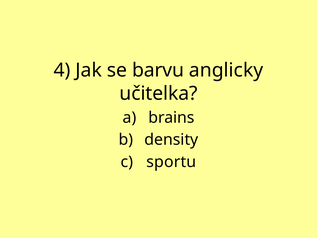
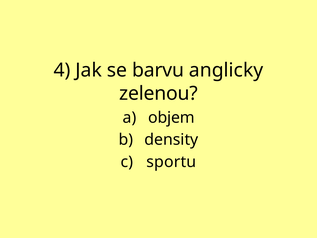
učitelka: učitelka -> zelenou (159, 93)
brains: brains -> objem (171, 117)
